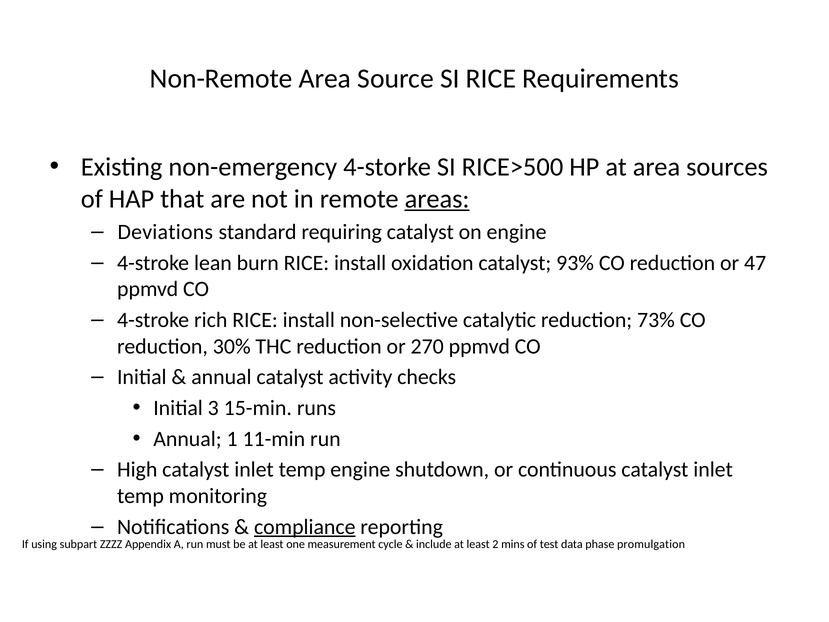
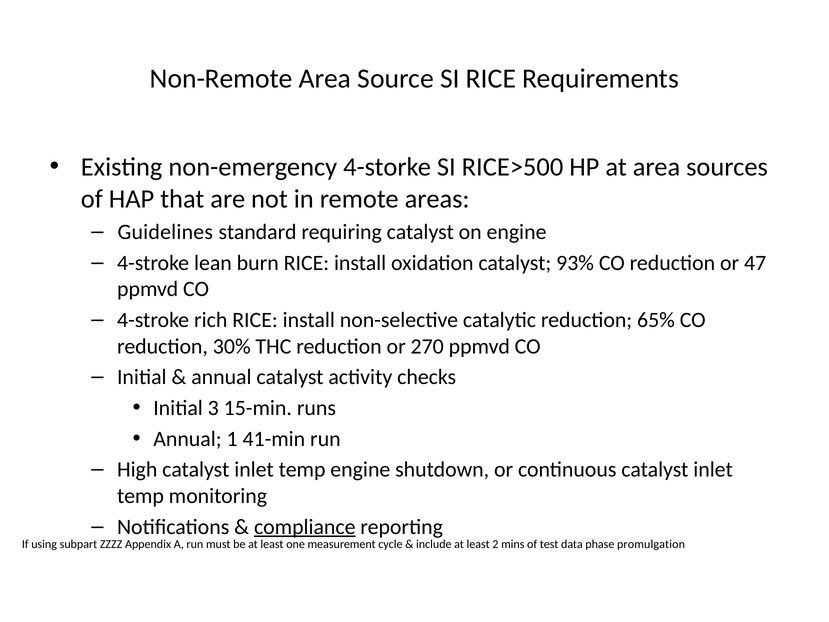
areas underline: present -> none (437, 199)
Deviations: Deviations -> Guidelines (165, 232)
73%: 73% -> 65% (656, 320)
11-min: 11-min -> 41-min (274, 439)
